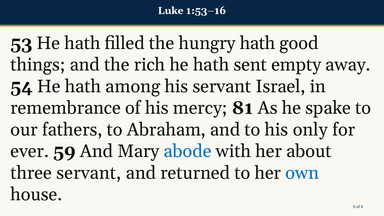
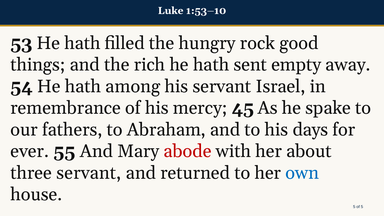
1:53–16: 1:53–16 -> 1:53–10 (206, 11)
hungry hath: hath -> rock (257, 43)
81: 81 -> 45 (243, 108)
only: only -> days (310, 130)
59: 59 -> 55 (64, 151)
abode colour: blue -> red (188, 151)
